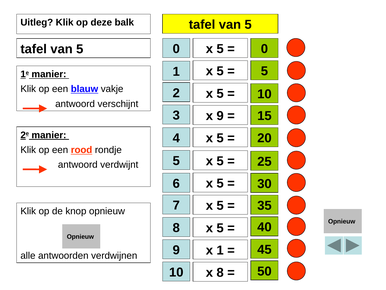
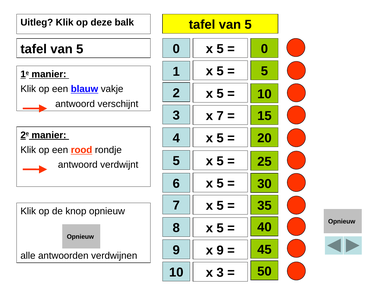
x 9: 9 -> 7 (220, 116)
x 1: 1 -> 9 (220, 250)
x 8: 8 -> 3 (220, 272)
